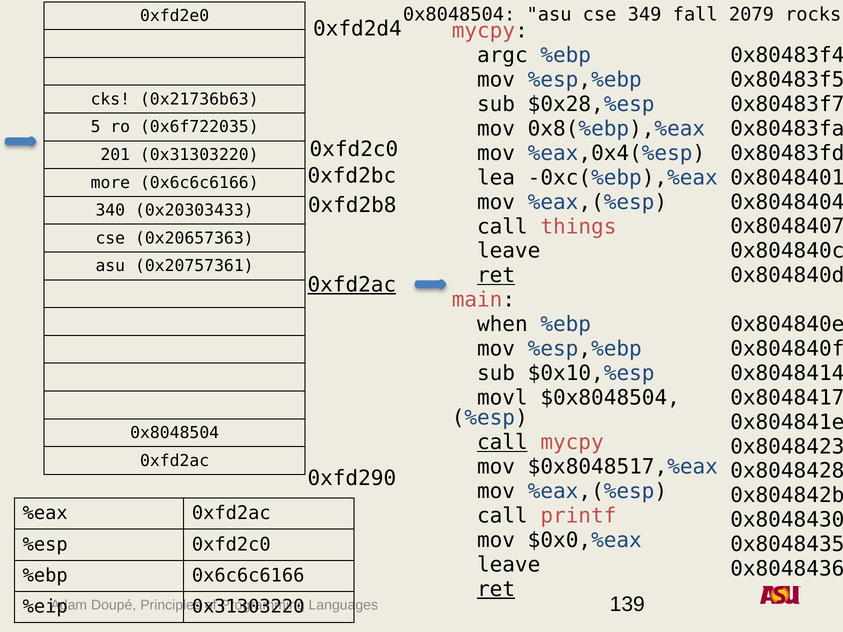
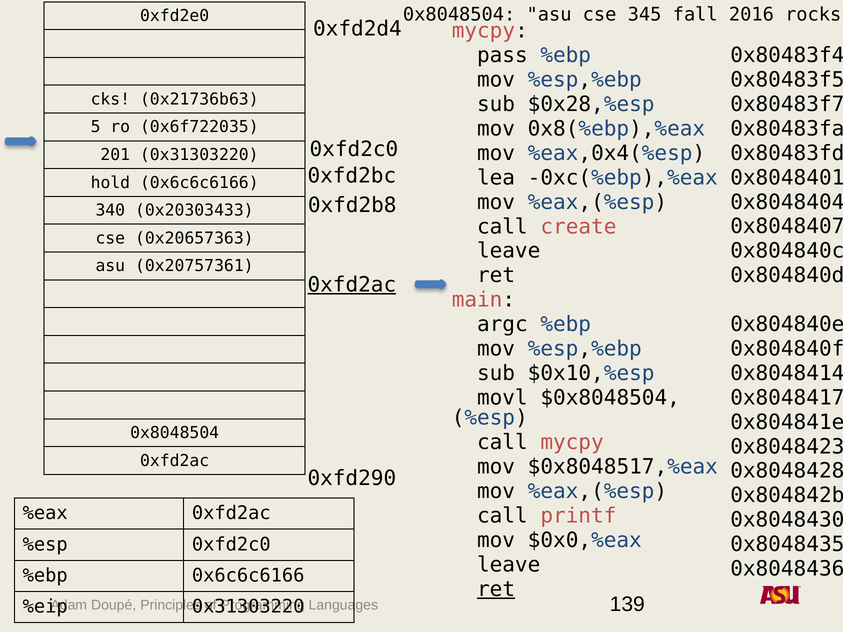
349: 349 -> 345 (645, 14)
2079: 2079 -> 2016 (751, 14)
argc: argc -> pass (502, 55)
more: more -> hold (110, 183)
things: things -> create (578, 227)
ret underline: present -> none (496, 276)
when: when -> argc (502, 325)
call underline: present -> none (502, 443)
